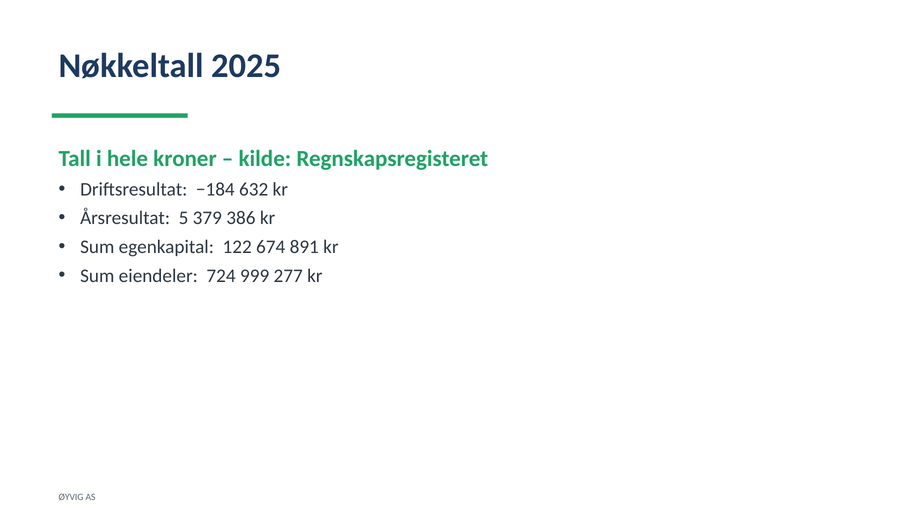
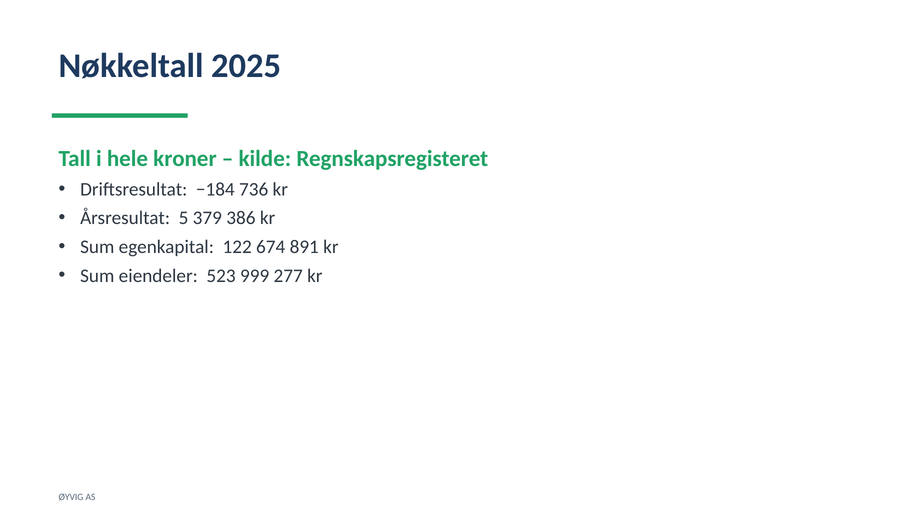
632: 632 -> 736 (254, 189)
724: 724 -> 523 (221, 276)
